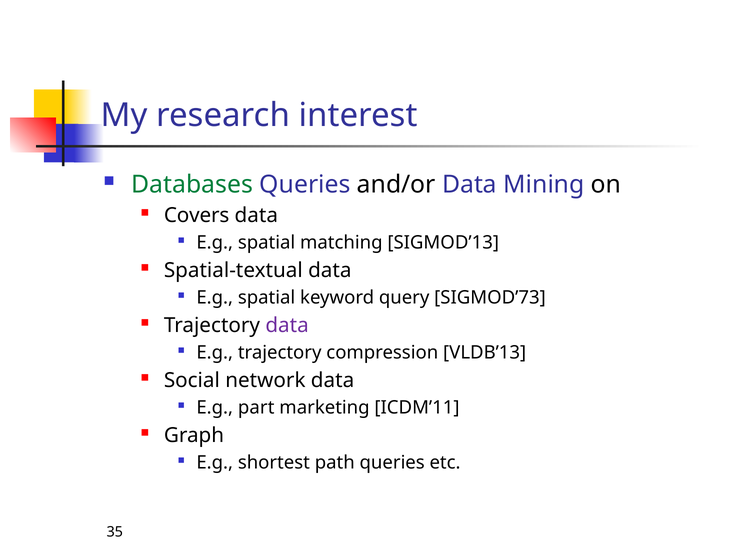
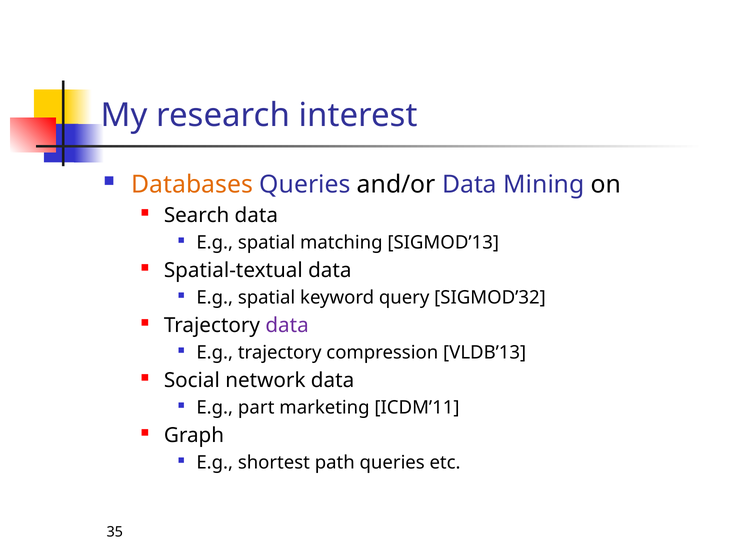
Databases colour: green -> orange (192, 184)
Covers: Covers -> Search (197, 215)
SIGMOD’73: SIGMOD’73 -> SIGMOD’32 (490, 297)
